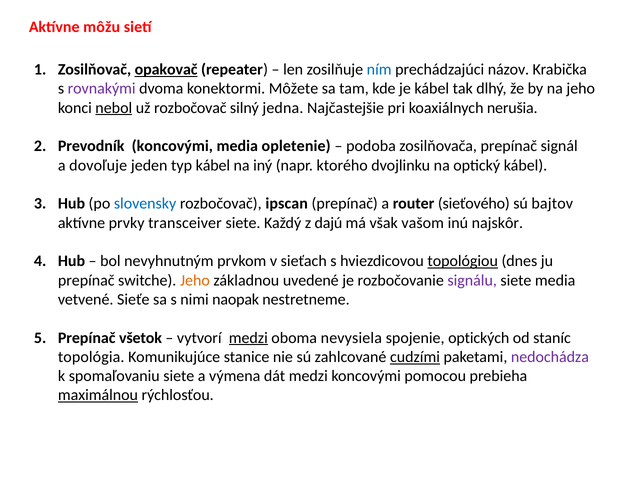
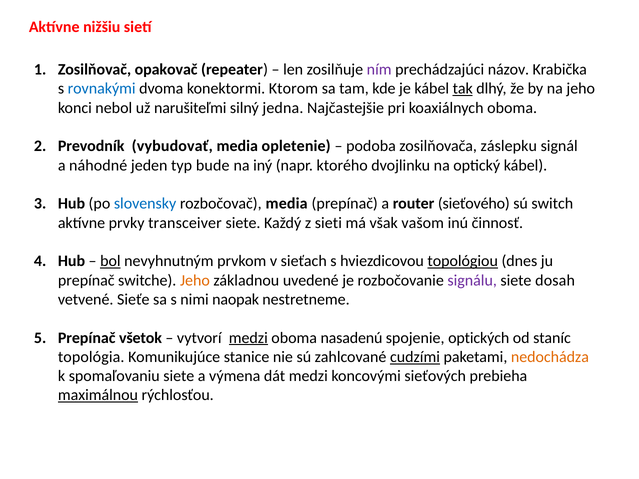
môžu: môžu -> nižšiu (102, 27)
opakovač underline: present -> none (166, 70)
ním colour: blue -> purple (379, 70)
rovnakými colour: purple -> blue (102, 89)
Môžete: Môžete -> Ktorom (293, 89)
tak underline: none -> present (463, 89)
nebol underline: present -> none (114, 108)
už rozbočovač: rozbočovač -> narušiteľmi (190, 108)
koaxiálnych nerušia: nerušia -> oboma (512, 108)
Prevodník koncovými: koncovými -> vybudovať (172, 146)
zosilňovača prepínač: prepínač -> záslepku (509, 146)
dovoľuje: dovoľuje -> náhodné (98, 165)
typ kábel: kábel -> bude (213, 165)
rozbočovač ipscan: ipscan -> media (287, 204)
bajtov: bajtov -> switch (552, 204)
dajú: dajú -> sieti (328, 223)
najskôr: najskôr -> činnosť (497, 223)
bol underline: none -> present (110, 261)
siete media: media -> dosah (555, 280)
nevysiela: nevysiela -> nasadenú (351, 338)
nedochádza colour: purple -> orange (550, 357)
pomocou: pomocou -> sieťových (435, 376)
